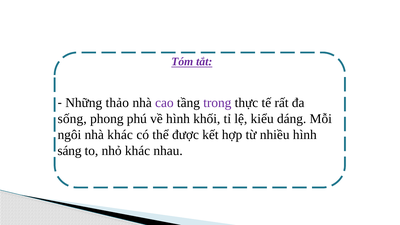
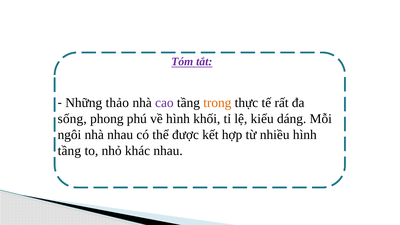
trong colour: purple -> orange (217, 103)
nhà khác: khác -> nhau (120, 135)
sáng: sáng -> tầng (69, 151)
